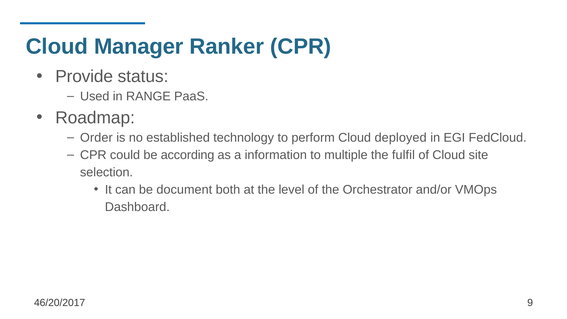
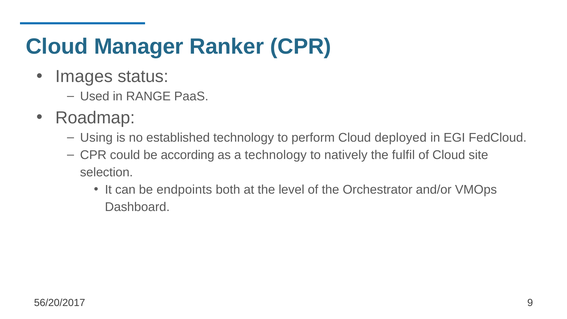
Provide: Provide -> Images (84, 77)
Order: Order -> Using (96, 138)
a information: information -> technology (276, 155)
multiple: multiple -> natively (346, 155)
document: document -> endpoints (184, 190)
46/20/2017: 46/20/2017 -> 56/20/2017 (60, 303)
